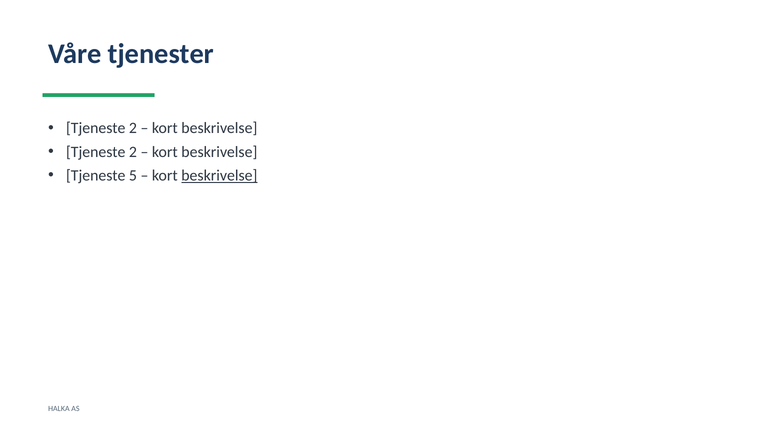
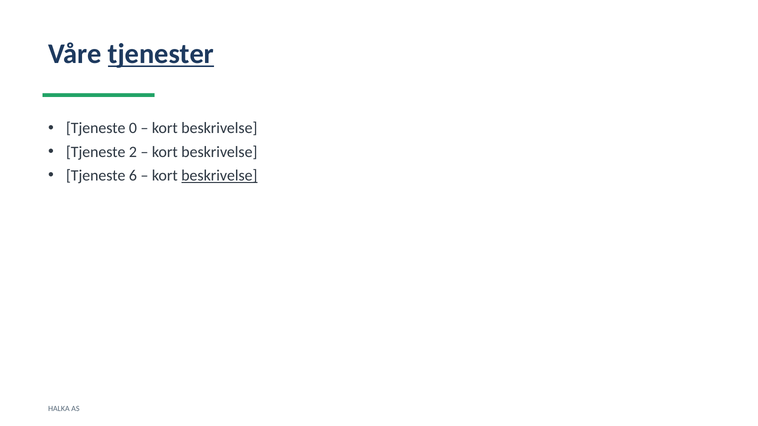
tjenester underline: none -> present (161, 54)
2: 2 -> 0 (133, 128)
5: 5 -> 6 (133, 176)
